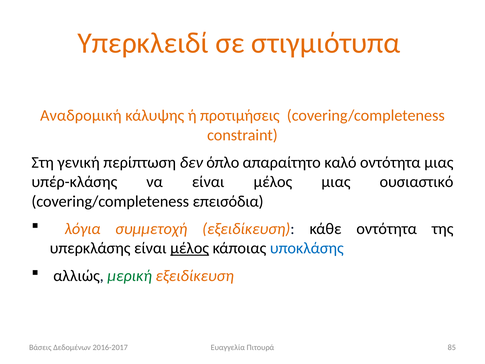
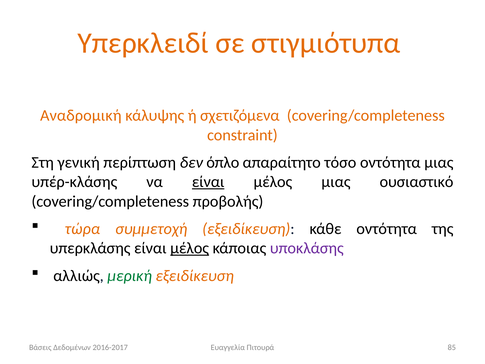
προτιμήσεις: προτιμήσεις -> σχετιζόμενα (240, 116)
καλό: καλό -> τόσο (340, 162)
είναι underline: none -> present (208, 182)
επεισόδια: επεισόδια -> προβολής (228, 201)
λόγια: λόγια -> τώρα (82, 229)
υποκλάσης colour: blue -> purple (307, 248)
